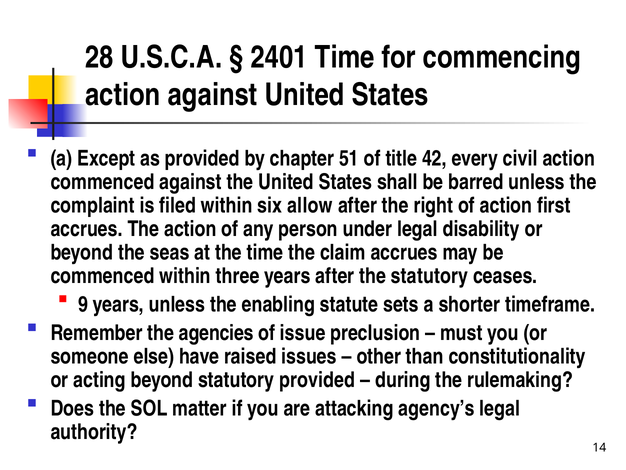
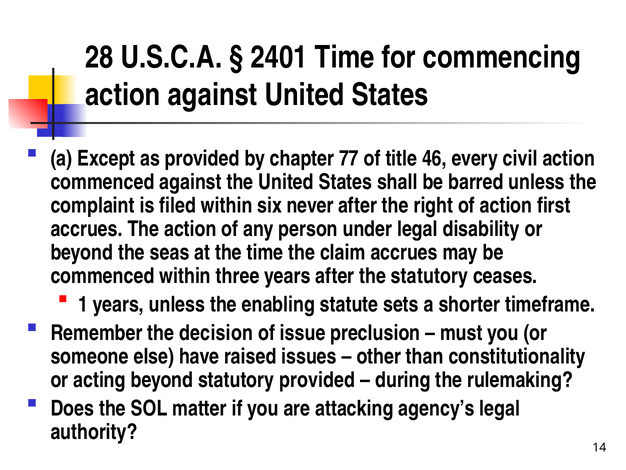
51: 51 -> 77 (349, 159)
42: 42 -> 46 (434, 159)
allow: allow -> never (310, 205)
9: 9 -> 1 (83, 304)
agencies: agencies -> decision (216, 333)
